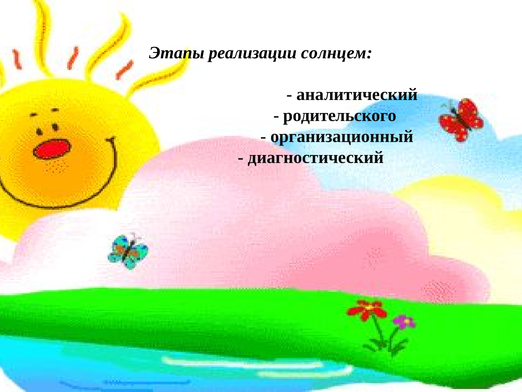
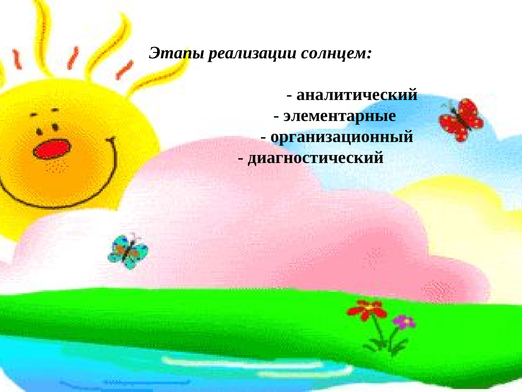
родительского: родительского -> элементарные (340, 115)
